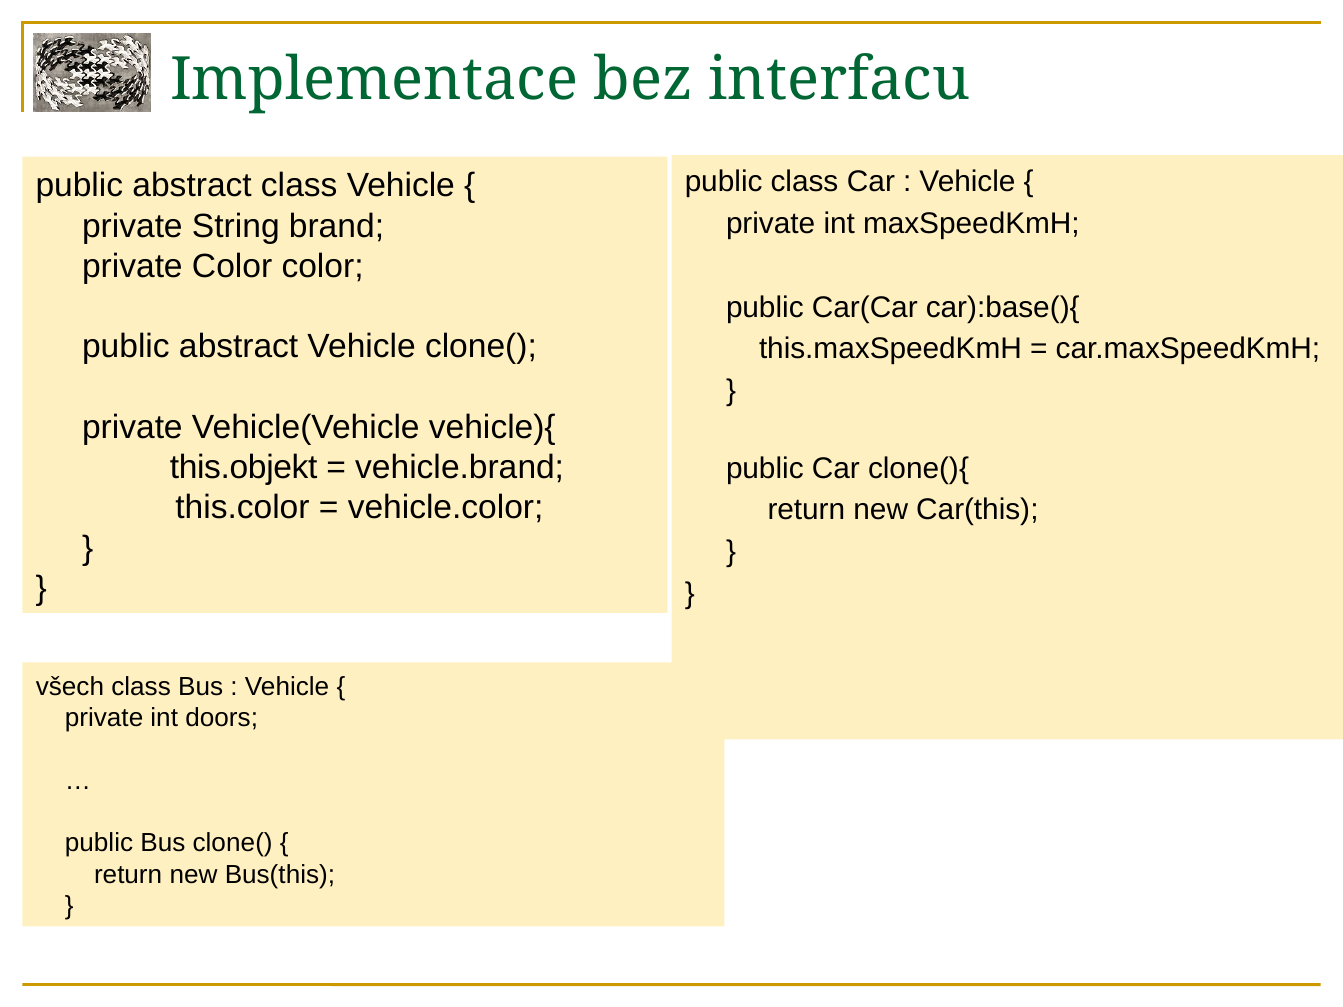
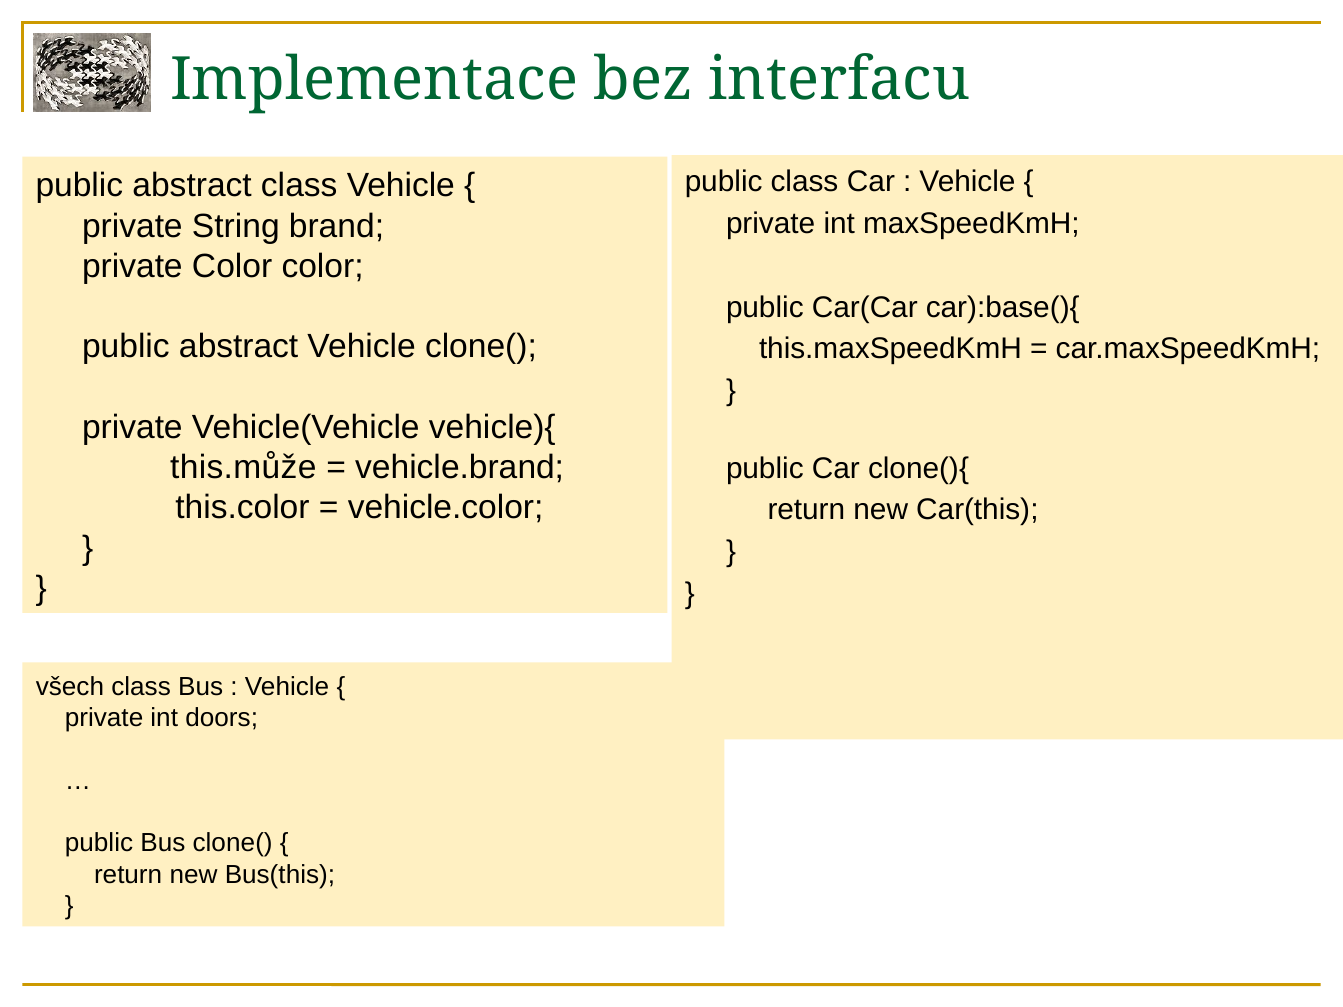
this.objekt: this.objekt -> this.může (243, 468)
